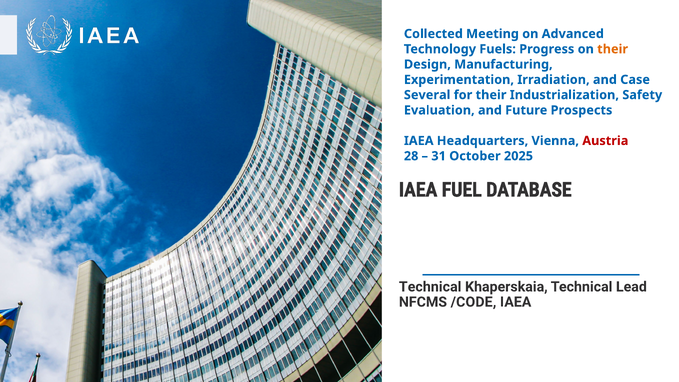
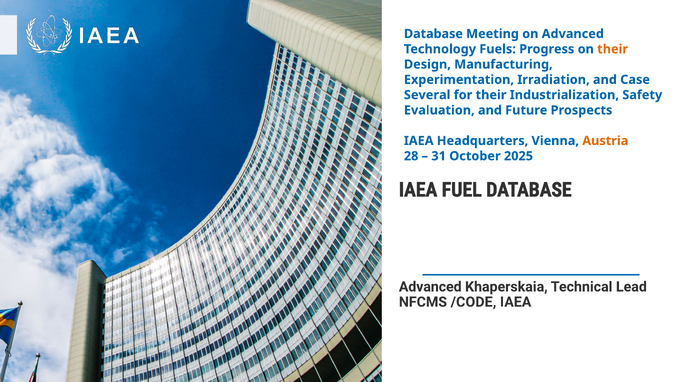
Collected: Collected -> Database (433, 34)
Austria colour: red -> orange (605, 141)
Technical: Technical -> Advanced (430, 287)
